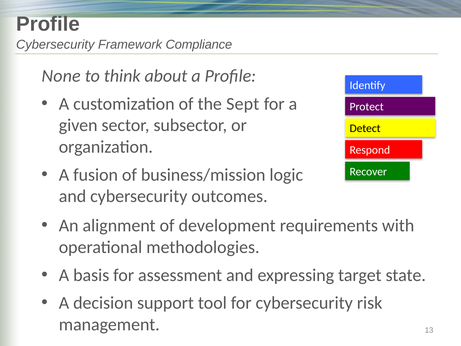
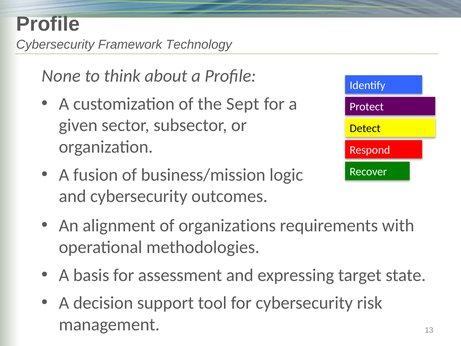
Compliance: Compliance -> Technology (199, 45)
development: development -> organizations (227, 225)
